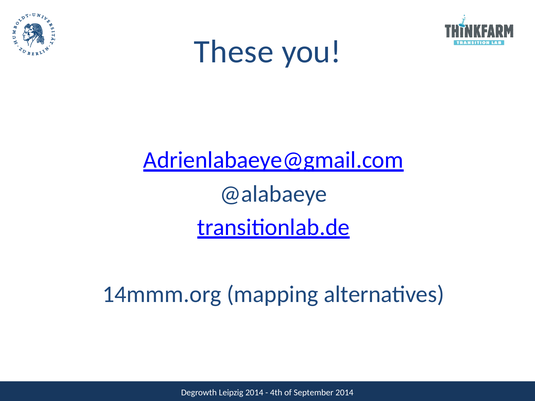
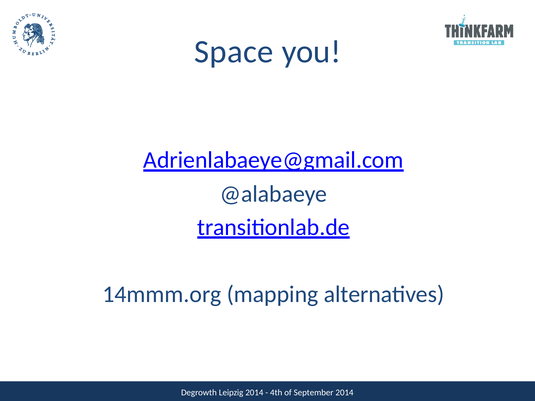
These: These -> Space (234, 52)
